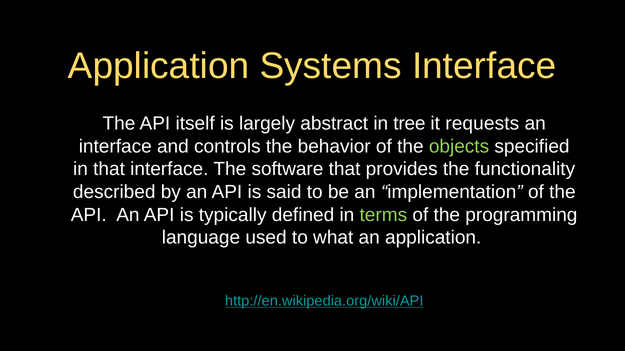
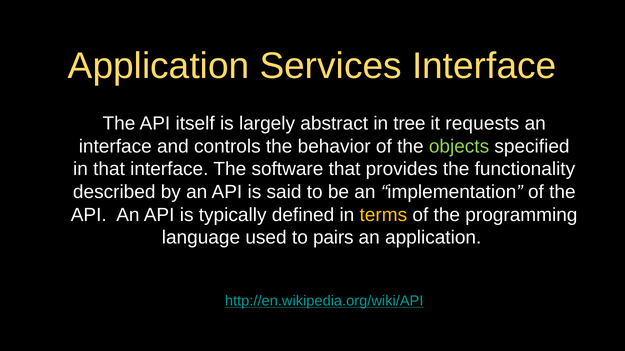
Systems: Systems -> Services (331, 66)
terms colour: light green -> yellow (383, 215)
what: what -> pairs (333, 238)
